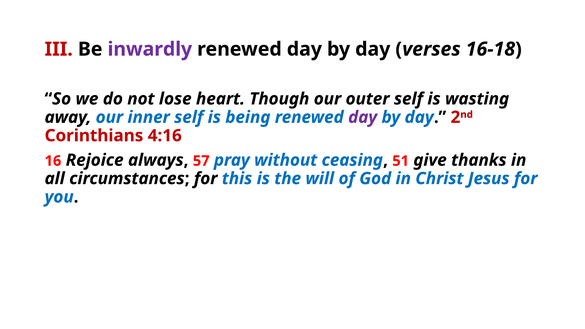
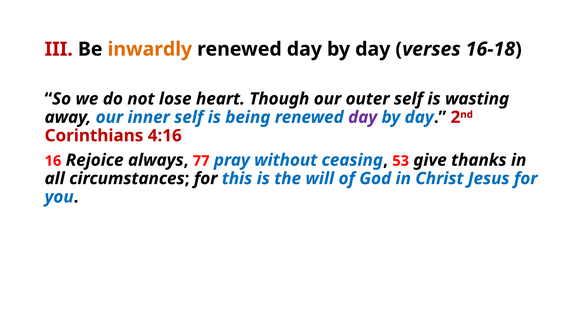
inwardly colour: purple -> orange (150, 49)
57: 57 -> 77 (201, 161)
51: 51 -> 53 (401, 161)
